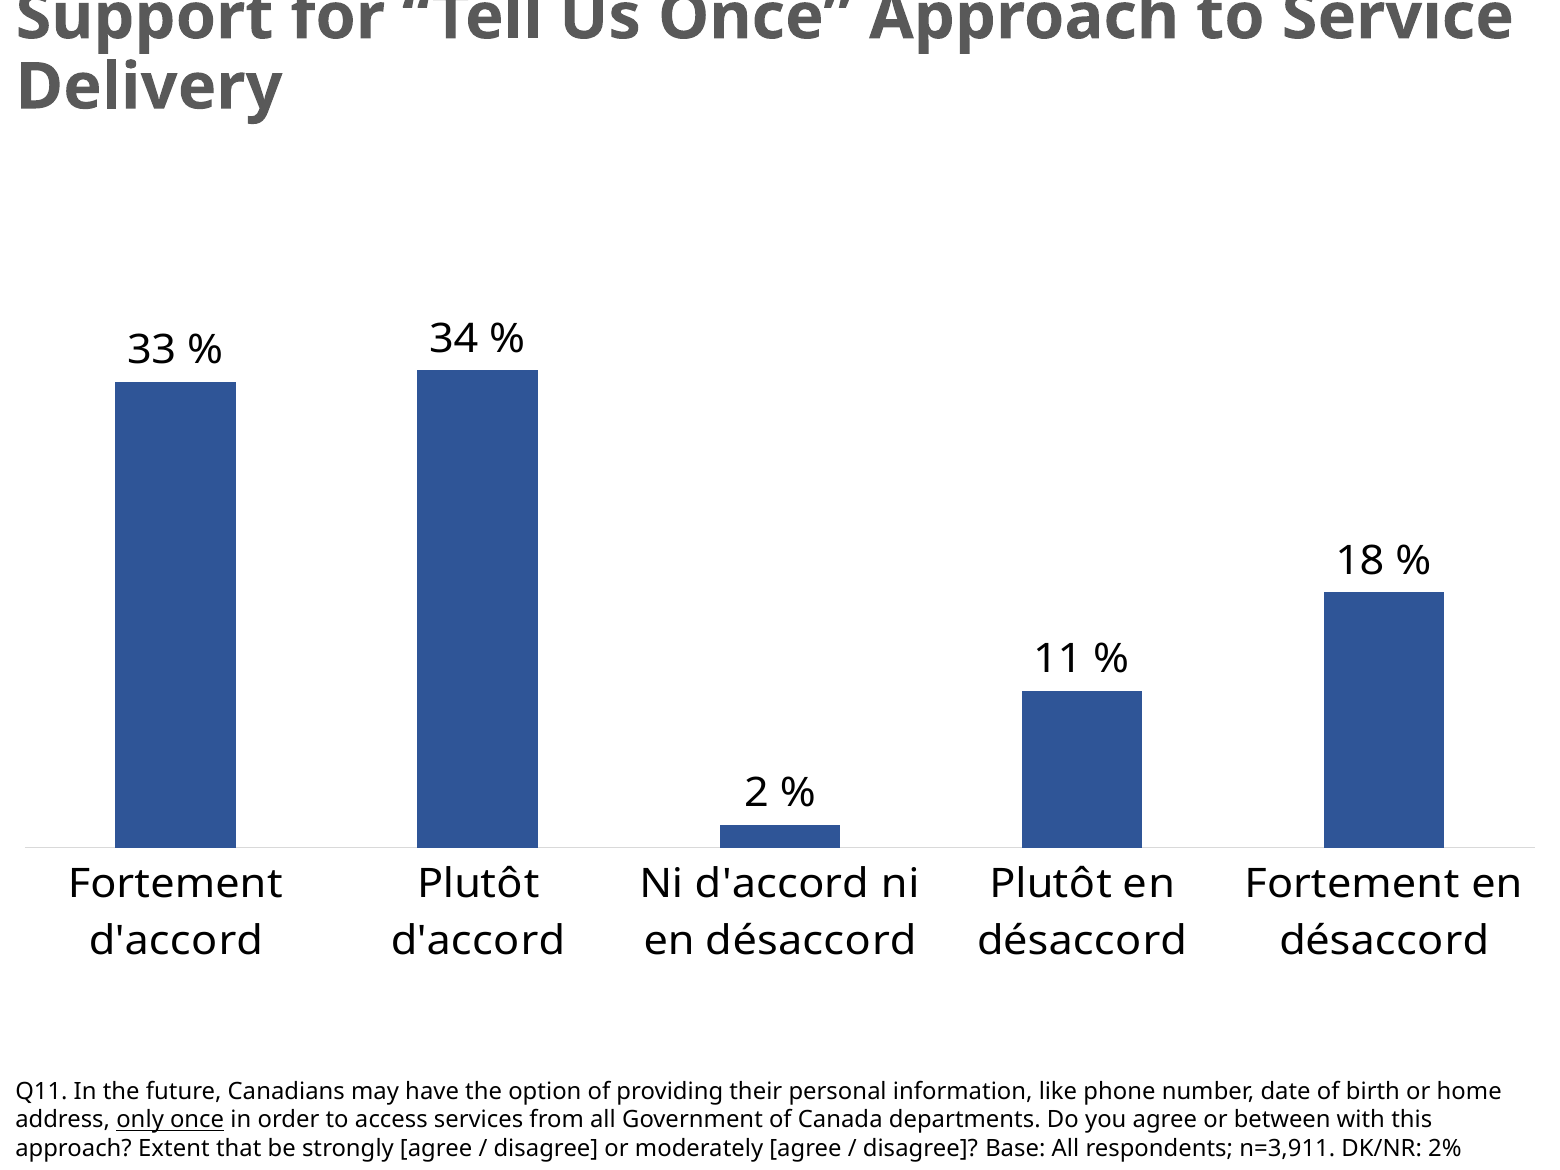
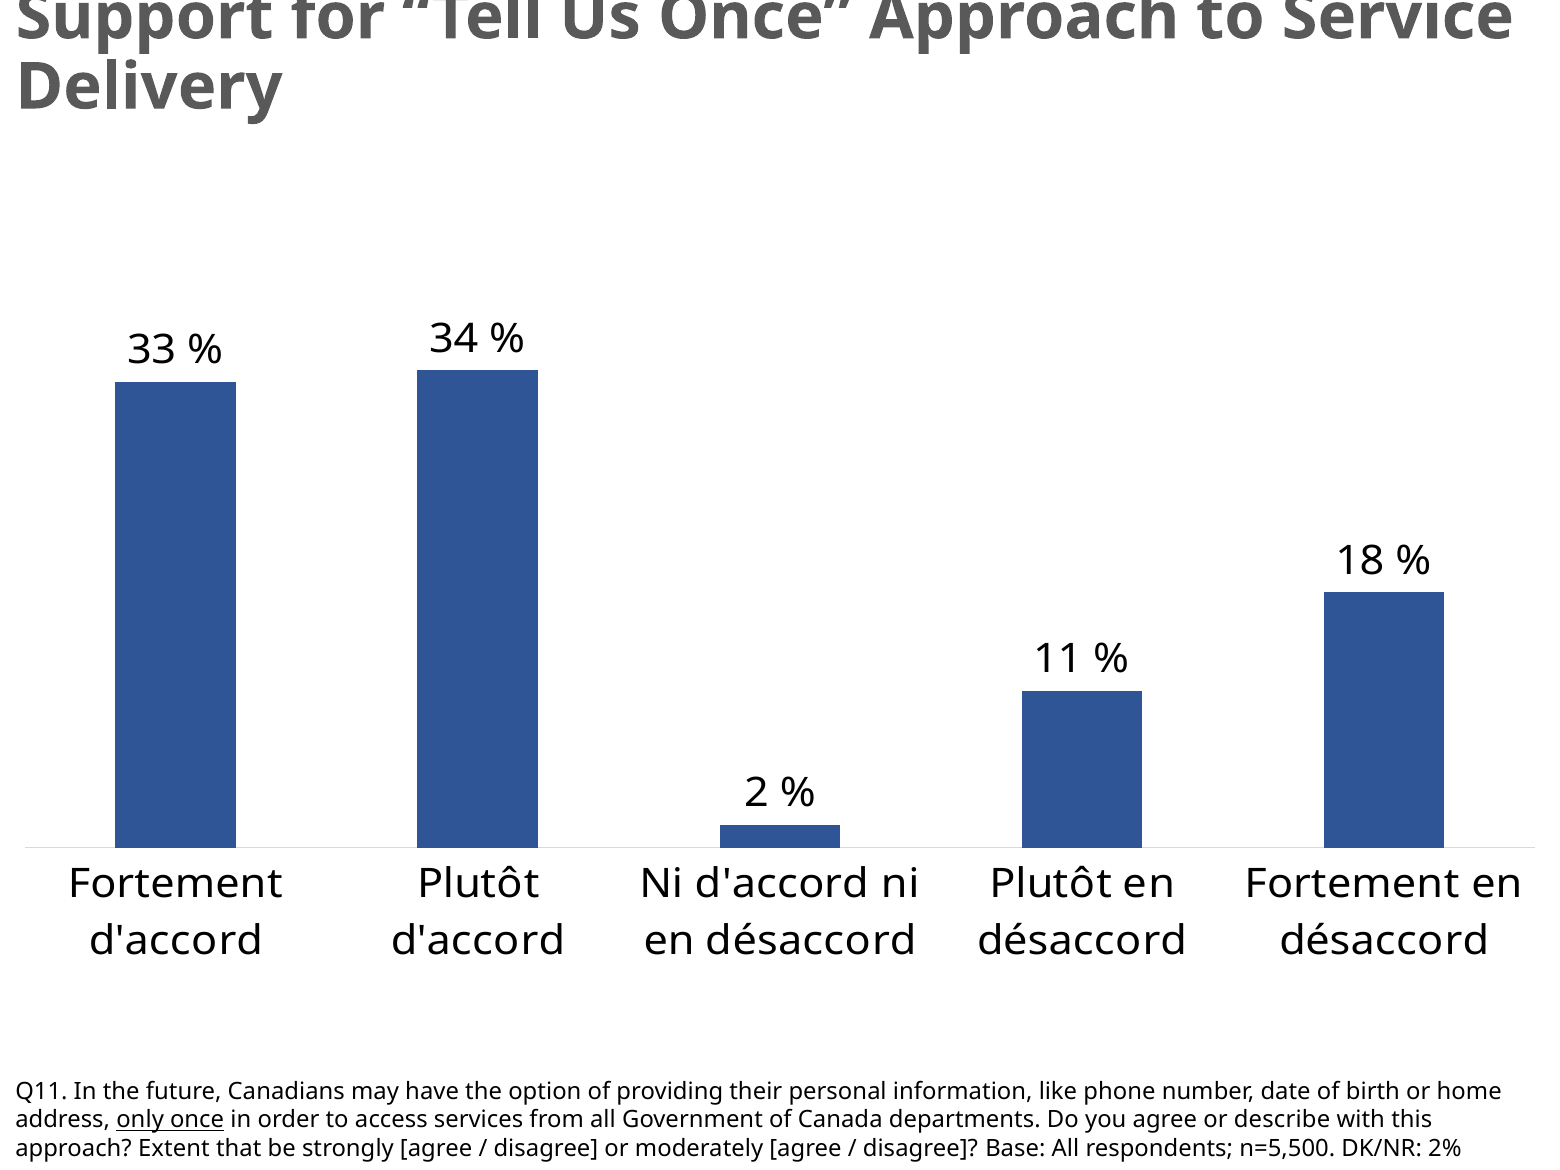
between: between -> describe (1282, 1120)
n=3,911: n=3,911 -> n=5,500 (1287, 1148)
